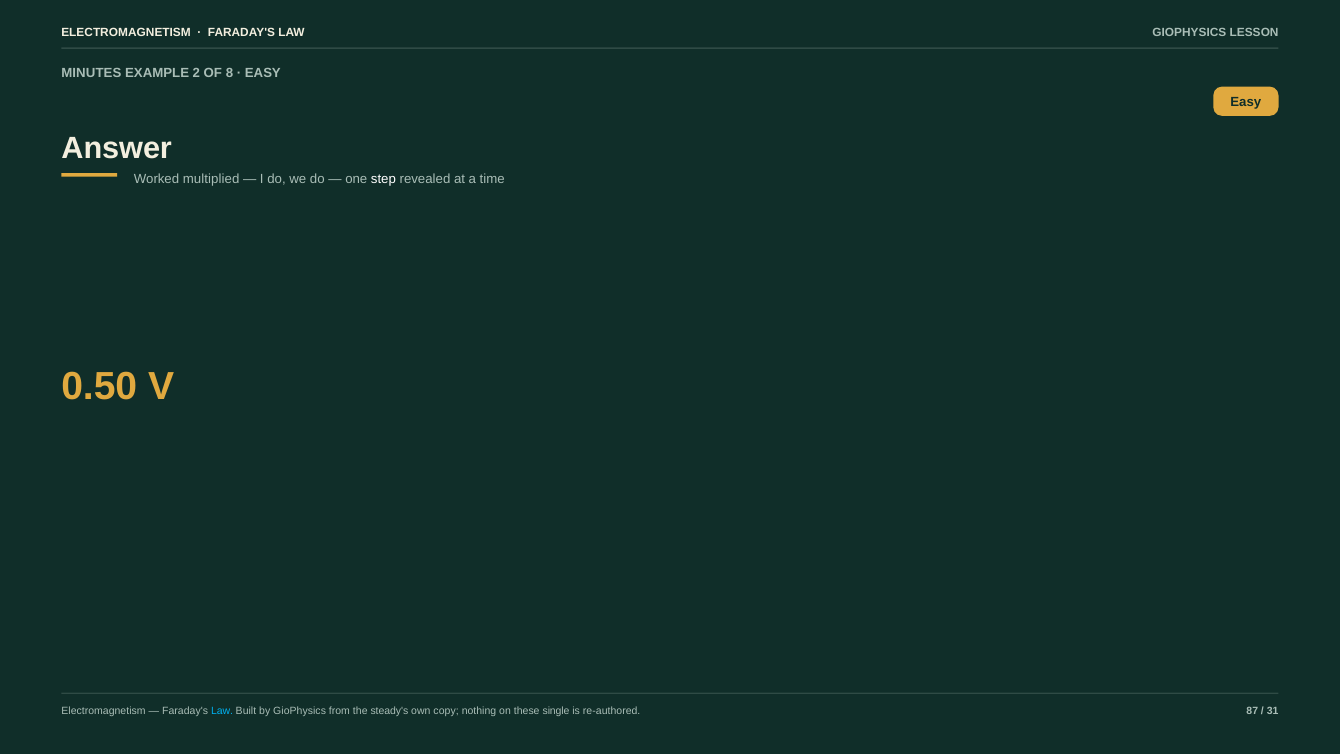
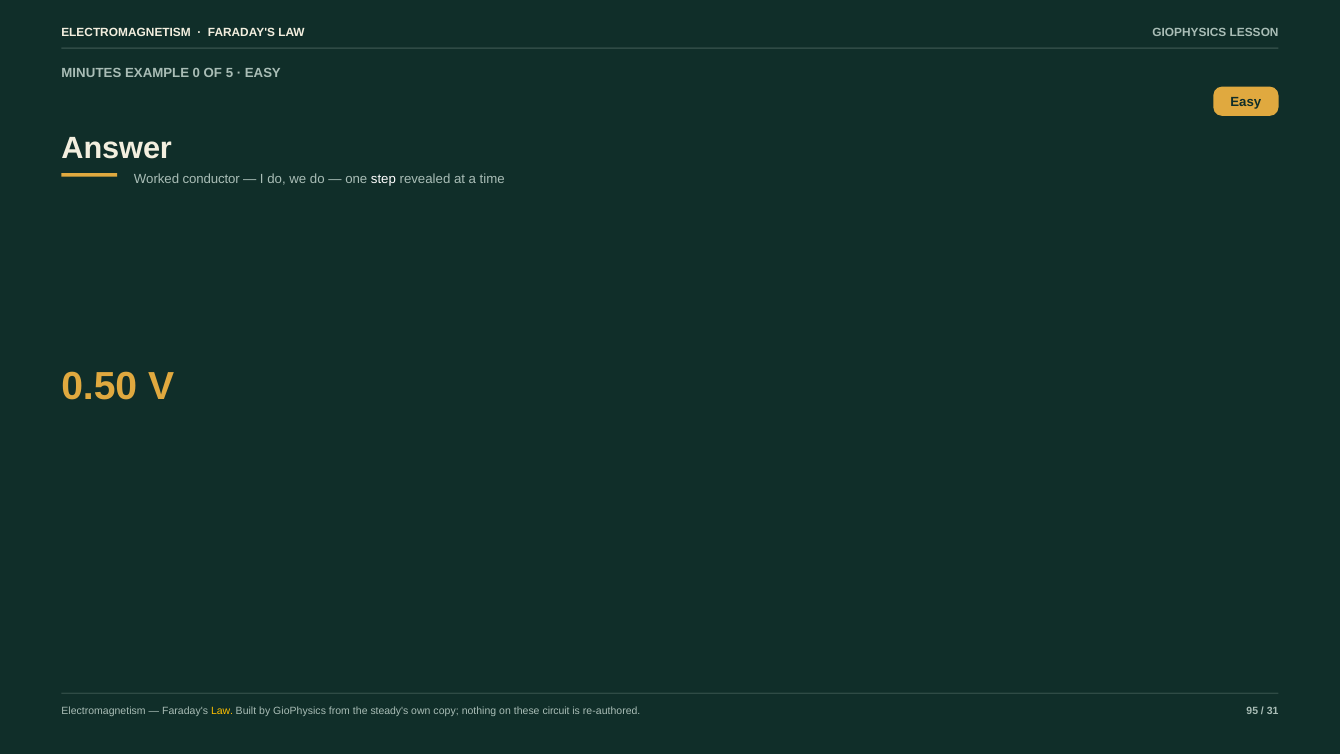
2: 2 -> 0 (196, 73)
8: 8 -> 5 (229, 73)
multiplied: multiplied -> conductor (211, 179)
Law colour: light blue -> yellow (222, 710)
single: single -> circuit (556, 710)
87: 87 -> 95 (1252, 710)
